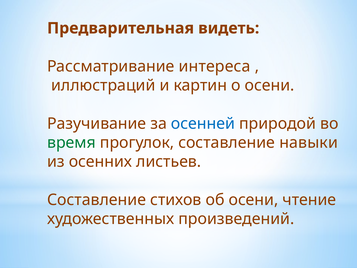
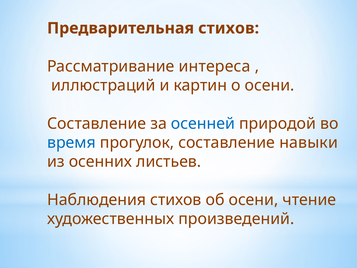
Предварительная видеть: видеть -> стихов (229, 28)
Разучивание: Разучивание -> Составление (97, 123)
время colour: green -> blue (71, 142)
Составление: Составление -> Наблюдения (97, 200)
